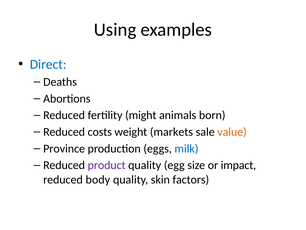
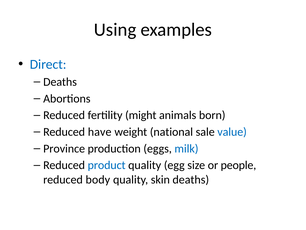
costs: costs -> have (100, 132)
markets: markets -> national (171, 132)
value colour: orange -> blue (232, 132)
product colour: purple -> blue (107, 165)
impact: impact -> people (238, 165)
skin factors: factors -> deaths (191, 179)
